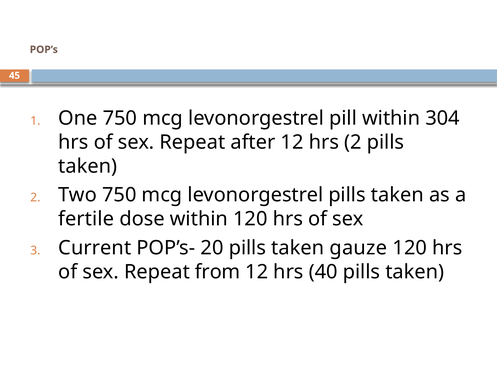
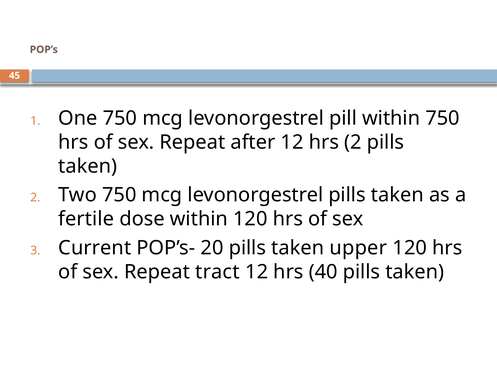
within 304: 304 -> 750 (443, 118)
gauze: gauze -> upper (358, 248)
from: from -> tract (217, 272)
